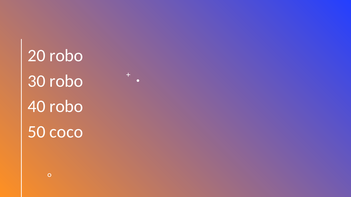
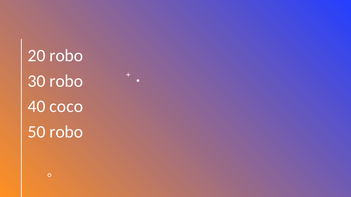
40 robo: robo -> coco (66, 107)
50 coco: coco -> robo (66, 132)
